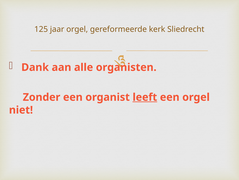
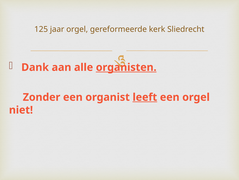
organisten underline: none -> present (126, 67)
